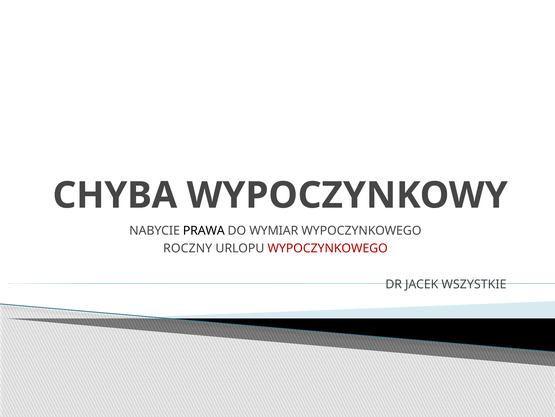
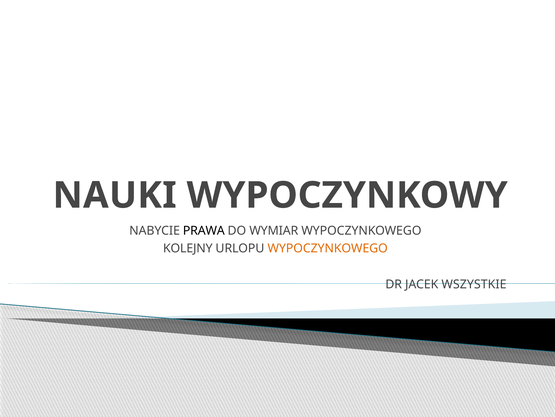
CHYBA: CHYBA -> NAUKI (115, 195)
ROCZNY: ROCZNY -> KOLEJNY (188, 248)
WYPOCZYNKOWEGO colour: red -> orange (328, 248)
